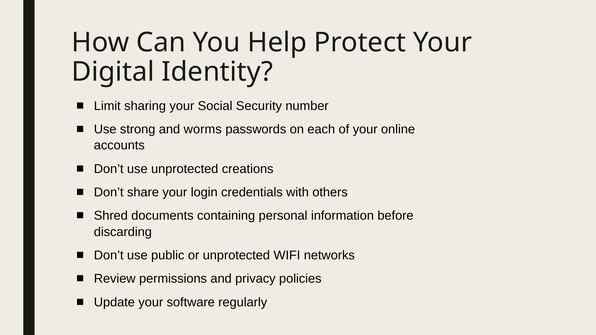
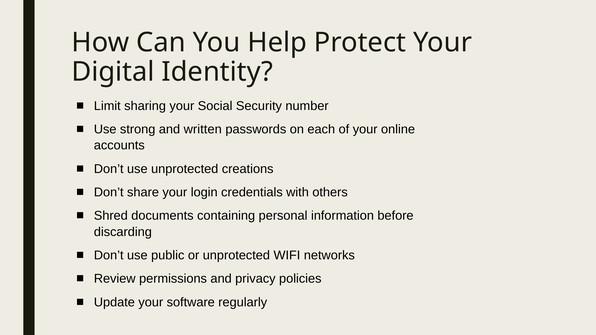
worms: worms -> written (203, 129)
